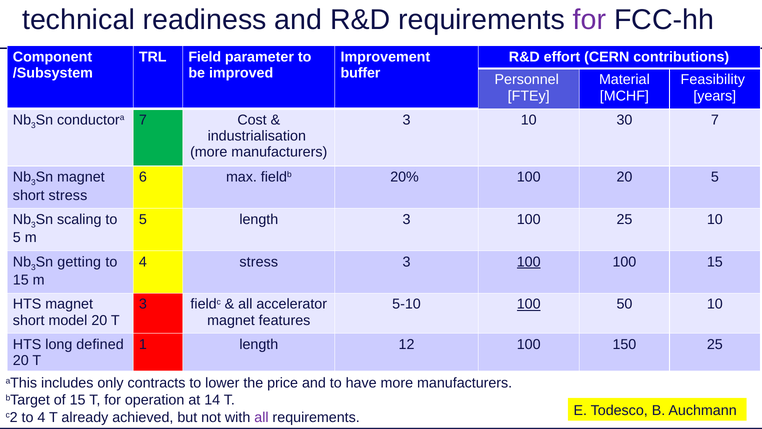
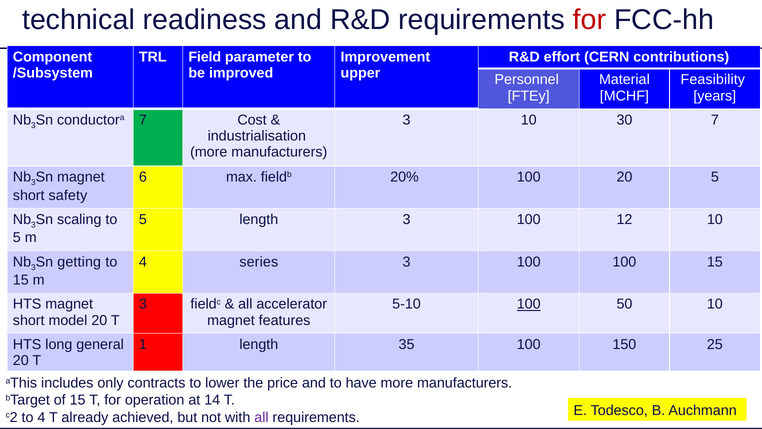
for colour: purple -> red (589, 20)
buffer: buffer -> upper (360, 73)
short stress: stress -> safety (68, 195)
100 25: 25 -> 12 (624, 219)
4 stress: stress -> series (259, 262)
100 underline: present -> none (529, 262)
defined: defined -> general (100, 344)
12: 12 -> 35 (407, 344)
